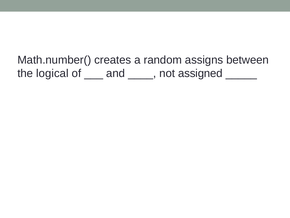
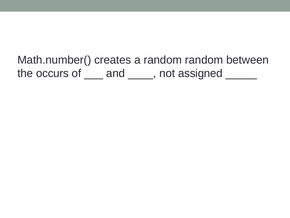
random assigns: assigns -> random (204, 60)
logical: logical -> occurs (52, 73)
